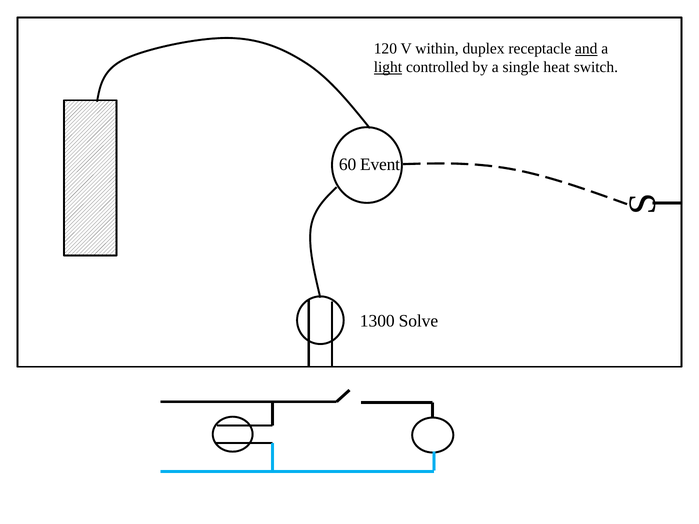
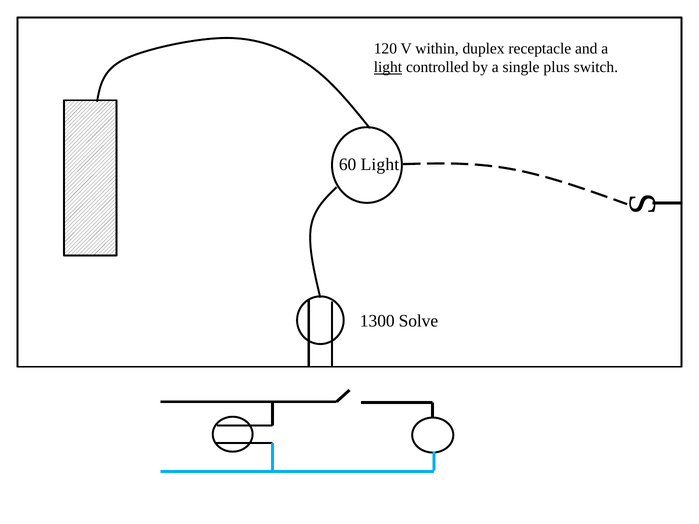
and underline: present -> none (586, 49)
heat: heat -> plus (557, 67)
60 Event: Event -> Light (380, 164)
